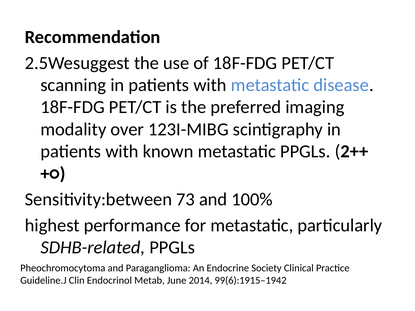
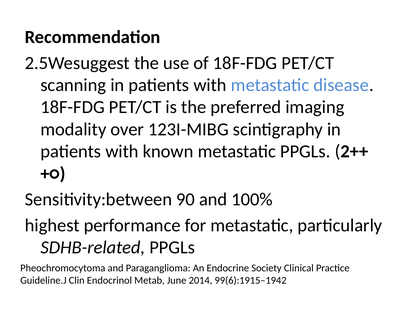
73: 73 -> 90 (186, 200)
